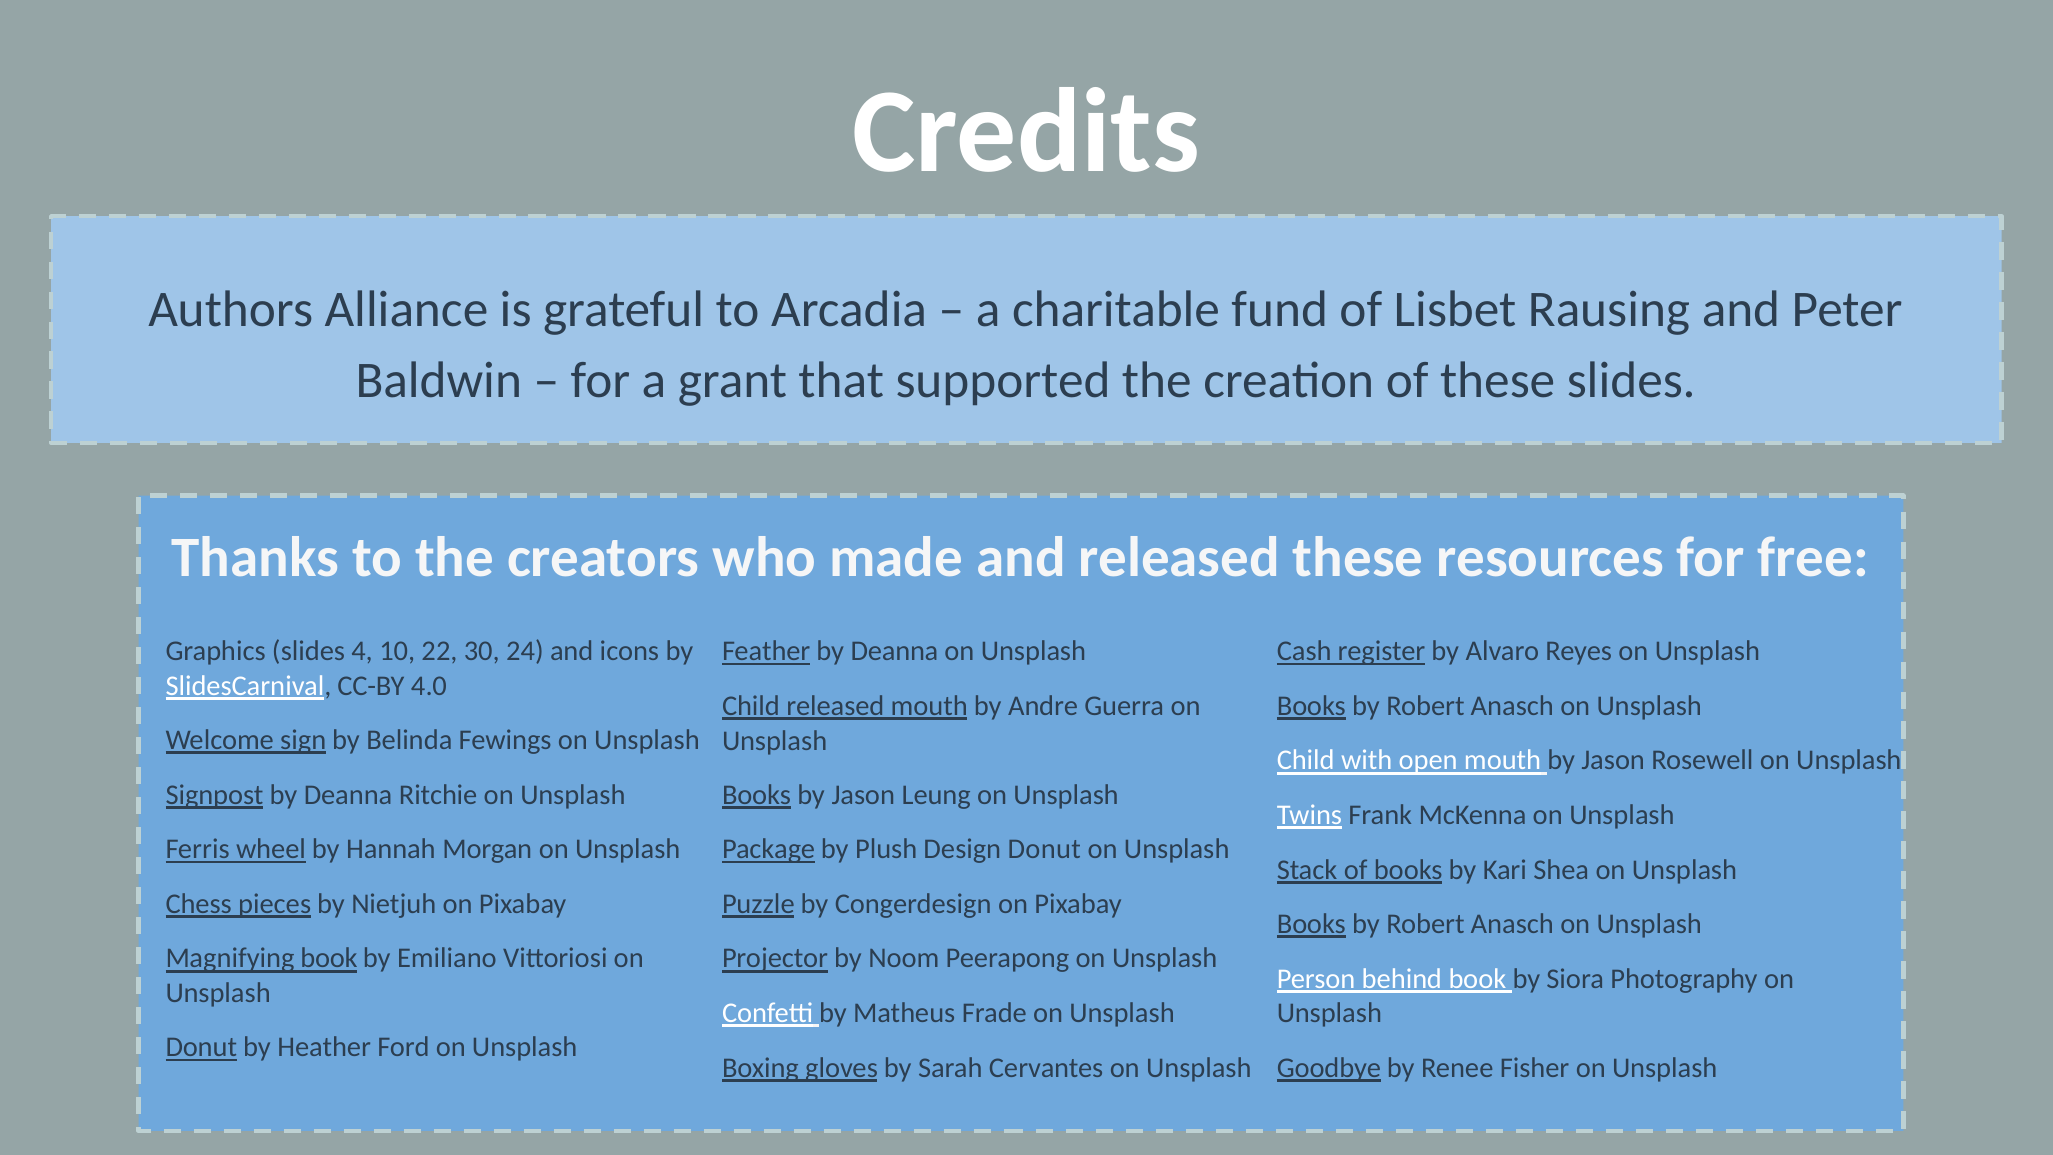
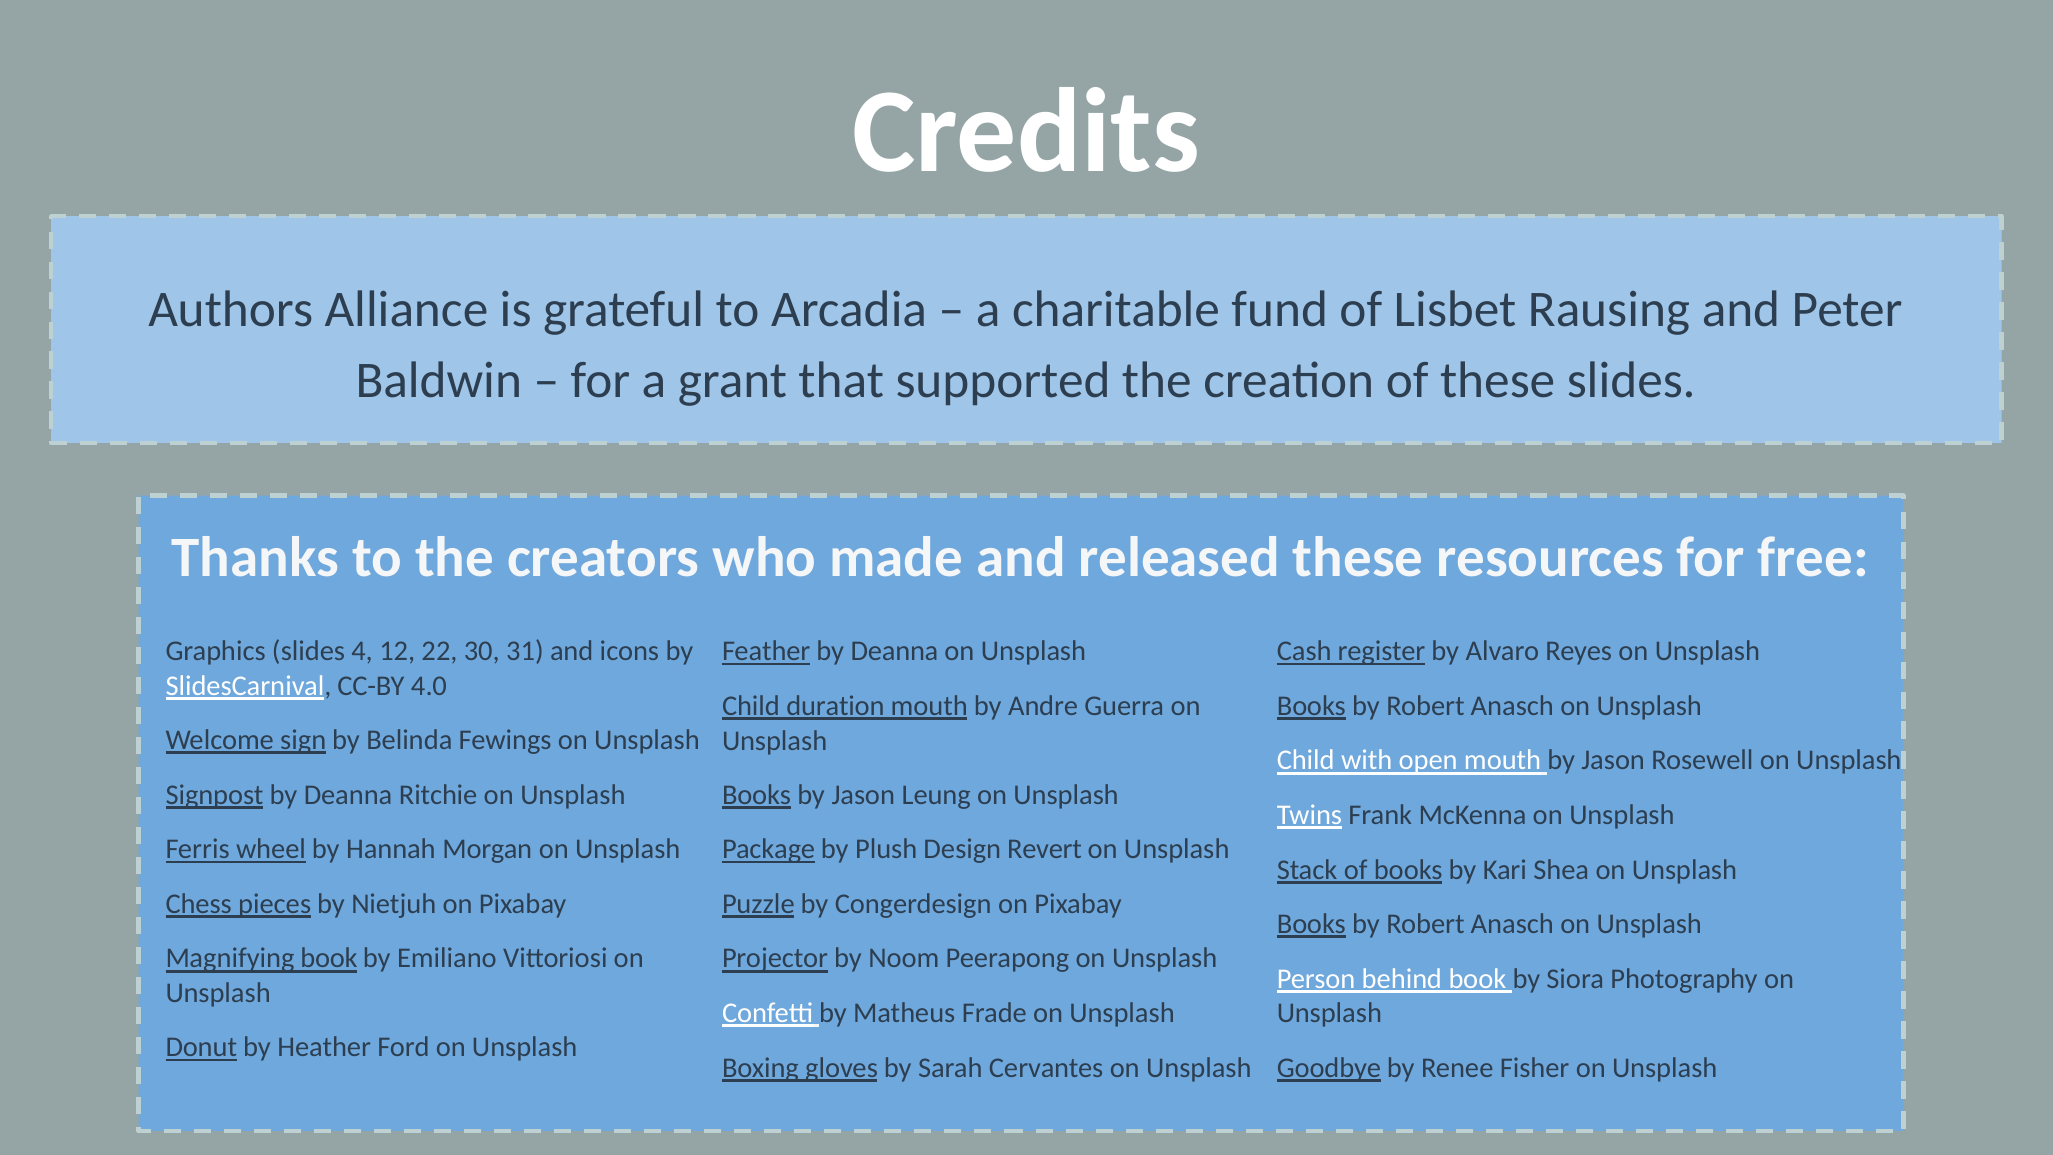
10: 10 -> 12 (397, 651)
24: 24 -> 31 (525, 651)
Child released: released -> duration (835, 706)
Design Donut: Donut -> Revert (1045, 849)
